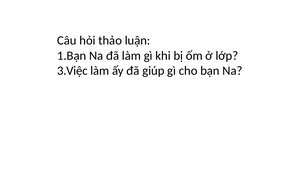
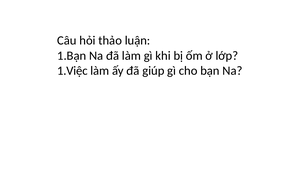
3.Việc: 3.Việc -> 1.Việc (72, 71)
